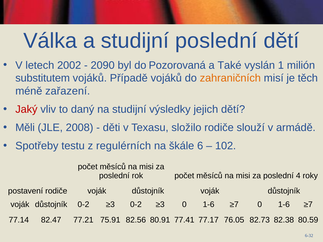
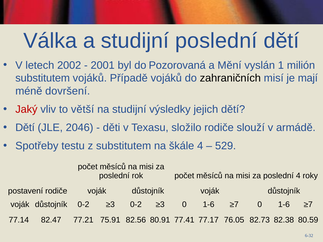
2090: 2090 -> 2001 (103, 65)
Také: Také -> Mění (230, 65)
zahraničních colour: orange -> black (230, 78)
těch: těch -> mají (308, 78)
zařazení: zařazení -> dovršení (68, 91)
daný: daný -> větší (83, 109)
Měli: Měli -> Dětí (25, 128)
2008: 2008 -> 2046 (80, 128)
z regulérních: regulérních -> substitutem (124, 146)
škále 6: 6 -> 4 (200, 146)
102: 102 -> 529 (226, 146)
